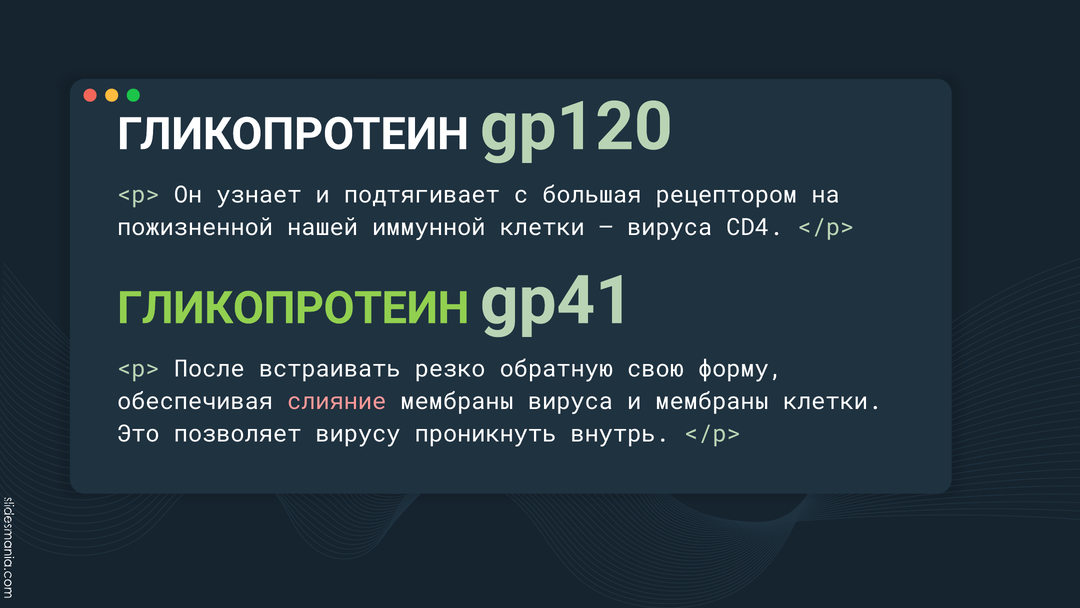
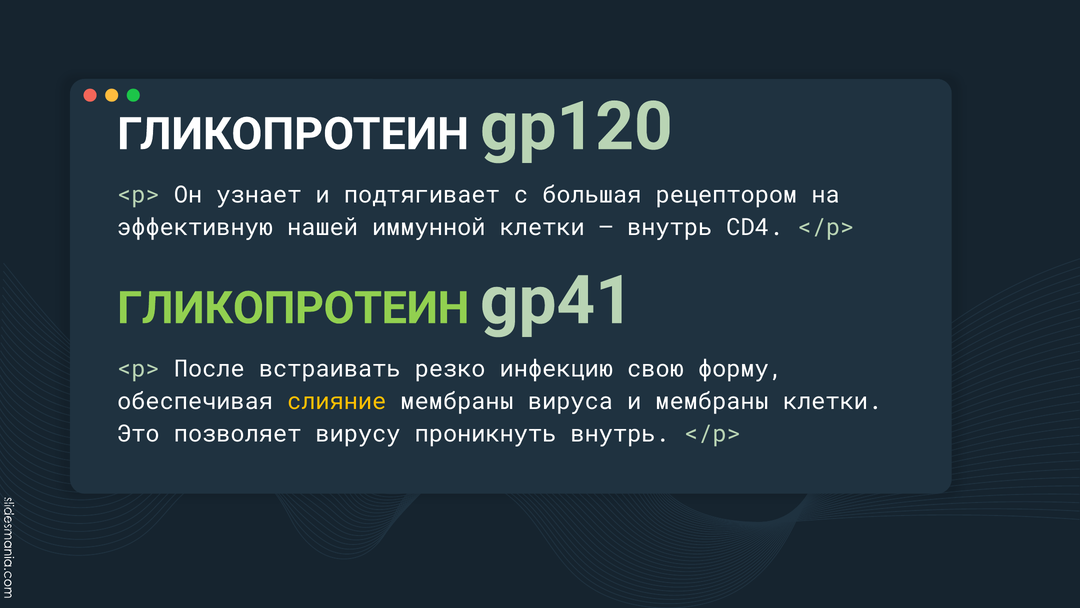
пожизненной: пожизненной -> эффективную (195, 227)
вируса: вируса -> внутрь (670, 227)
обратную: обратную -> инфекцию (556, 368)
слияние colour: pink -> yellow (337, 401)
